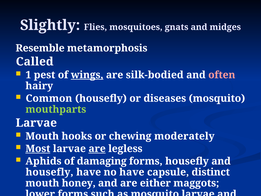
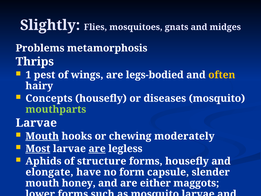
Resemble: Resemble -> Problems (40, 48)
Called: Called -> Thrips (35, 62)
wings underline: present -> none (87, 75)
silk-bodied: silk-bodied -> legs-bodied (155, 75)
often colour: pink -> yellow (222, 75)
Common: Common -> Concepts (49, 98)
Mouth underline: none -> present (42, 136)
damaging: damaging -> structure (102, 161)
housefly: housefly -> elongate (49, 172)
no have: have -> form (132, 172)
distinct: distinct -> slender (211, 172)
